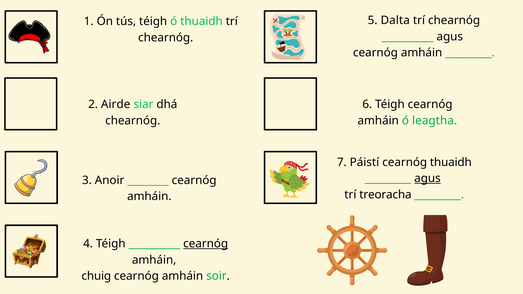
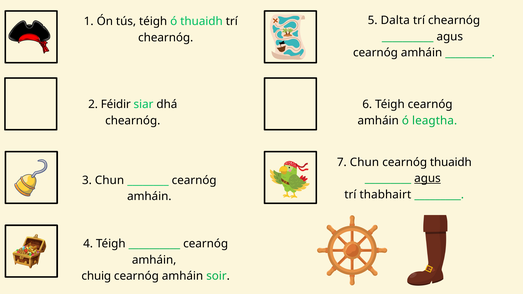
Airde: Airde -> Féidir (116, 104)
7 Páistí: Páistí -> Chun (364, 162)
3 Anoir: Anoir -> Chun (110, 180)
treoracha: treoracha -> thabhairt (385, 195)
cearnóg underline: present -> none (206, 244)
